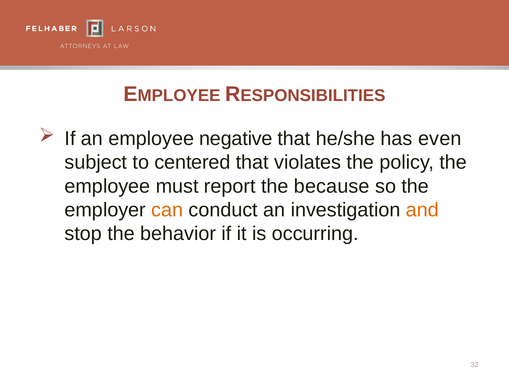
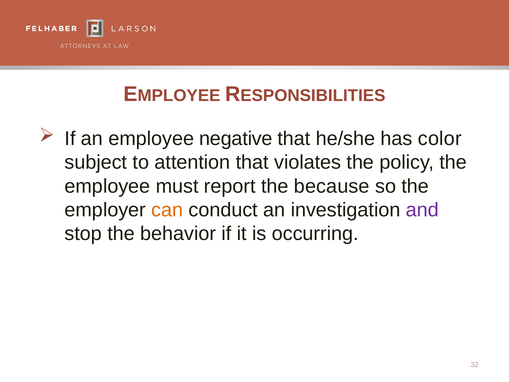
even: even -> color (440, 139)
centered: centered -> attention (192, 162)
and colour: orange -> purple (422, 210)
